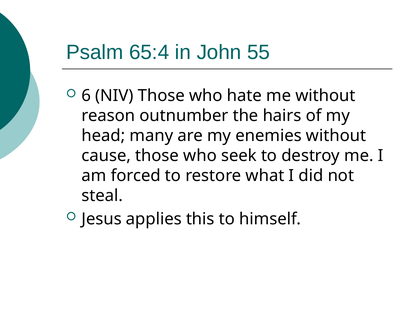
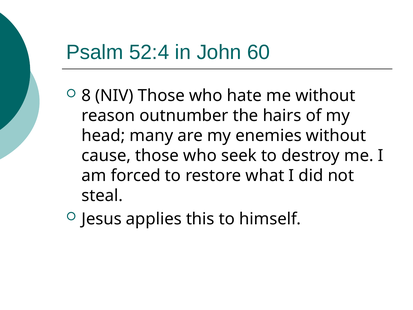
65:4: 65:4 -> 52:4 (149, 52)
55: 55 -> 60 (259, 52)
6: 6 -> 8 (86, 96)
